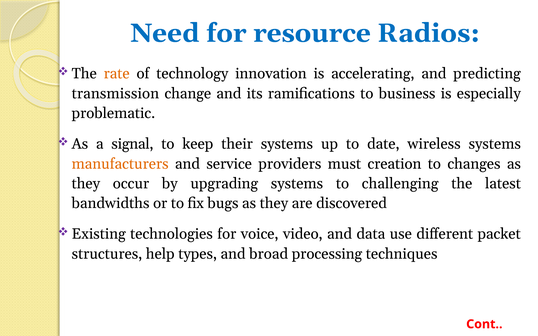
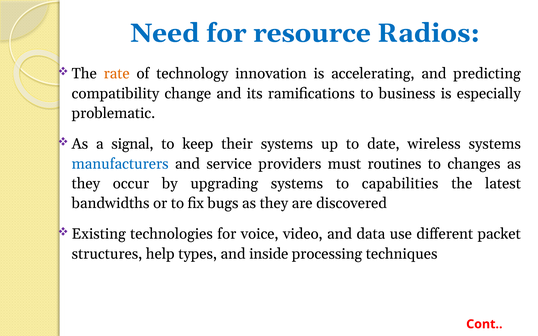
transmission: transmission -> compatibility (115, 94)
manufacturers colour: orange -> blue (120, 164)
creation: creation -> routines (394, 164)
challenging: challenging -> capabilities (400, 184)
broad: broad -> inside (269, 254)
